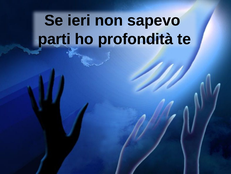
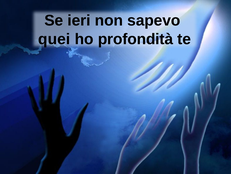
parti: parti -> quei (54, 39)
